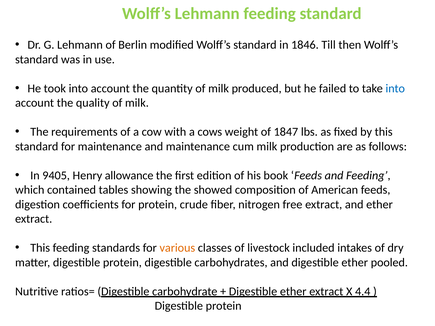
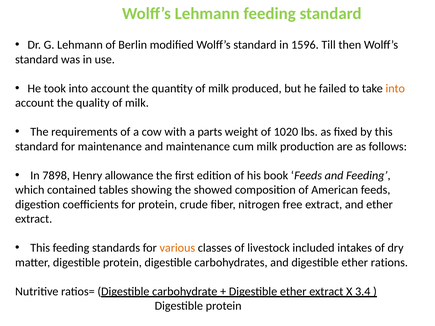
1846: 1846 -> 1596 (305, 45)
into colour: blue -> orange (395, 89)
cows: cows -> parts (210, 132)
1847: 1847 -> 1020 (286, 132)
9405: 9405 -> 7898 (56, 176)
pooled: pooled -> rations (389, 263)
4.4: 4.4 -> 3.4 (363, 292)
